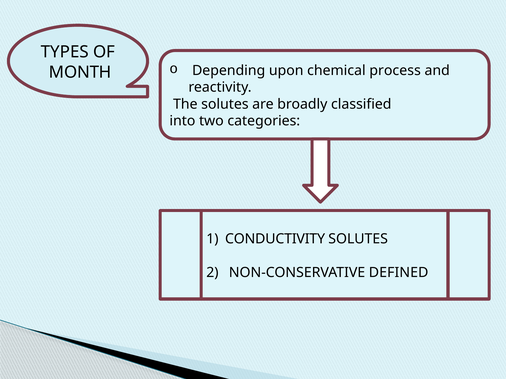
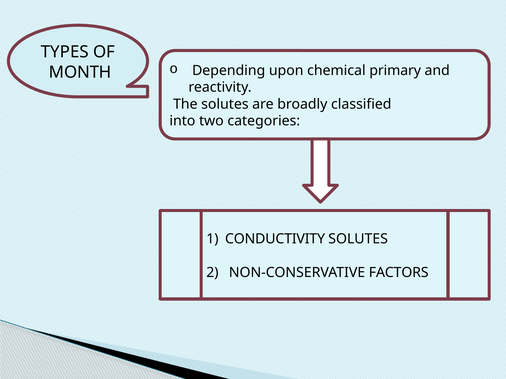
process: process -> primary (395, 71)
DEFINED: DEFINED -> FACTORS (399, 273)
